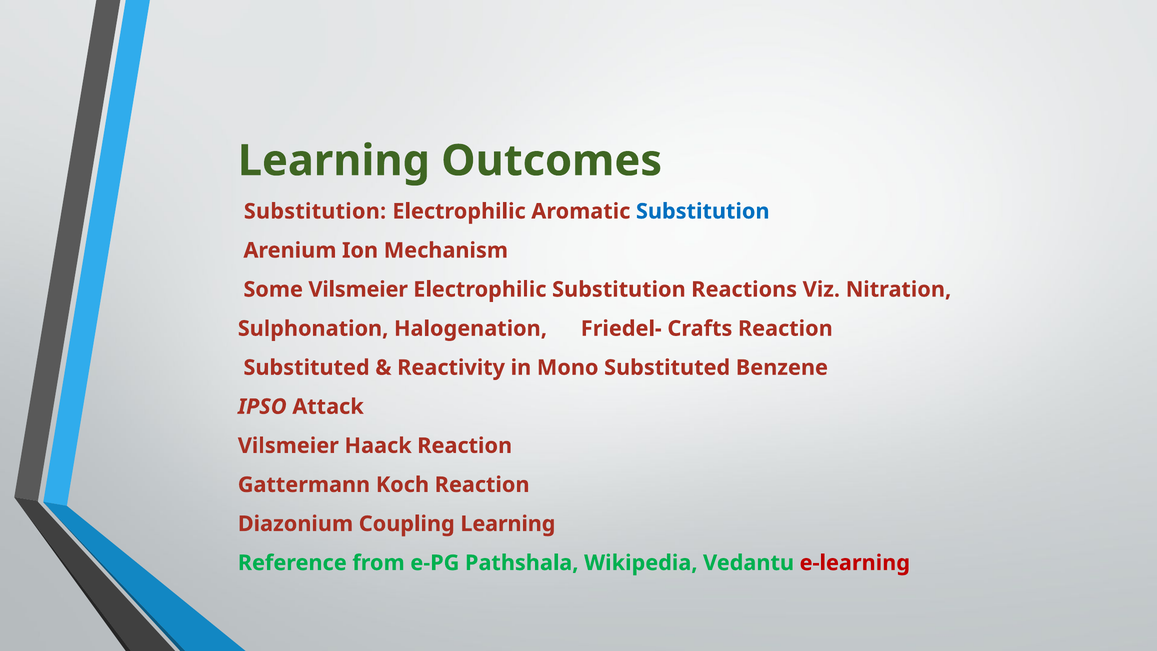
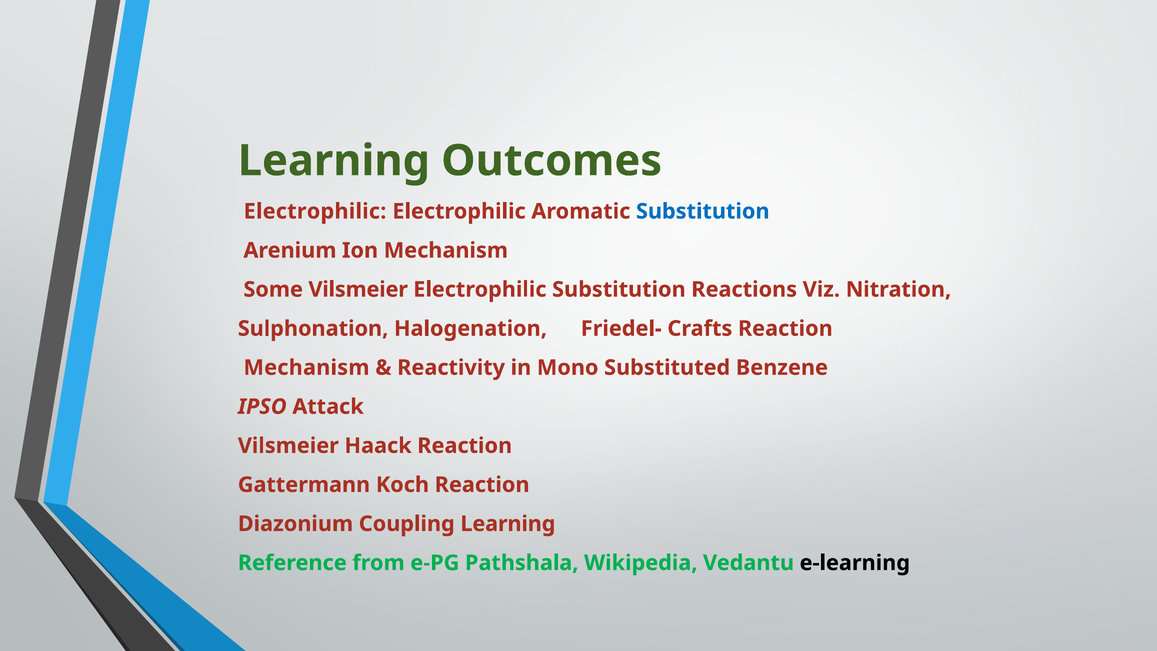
Substitution: Substitution -> Electrophilic (315, 211)
Substituted: Substituted -> Mechanism (306, 368)
e-learning colour: red -> black (855, 563)
